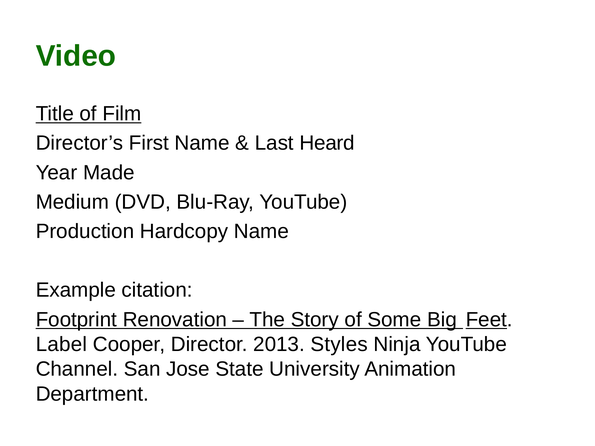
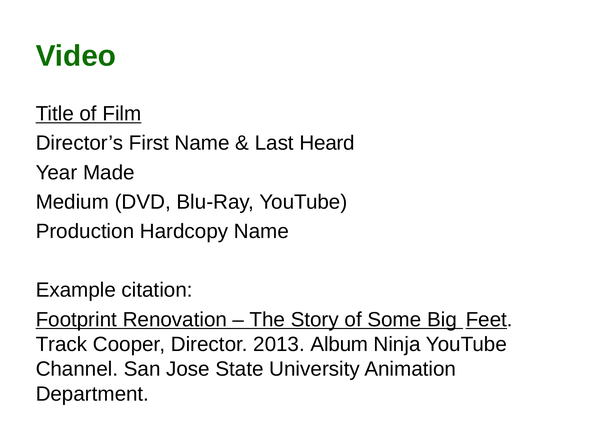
Label: Label -> Track (61, 345)
Styles: Styles -> Album (339, 345)
